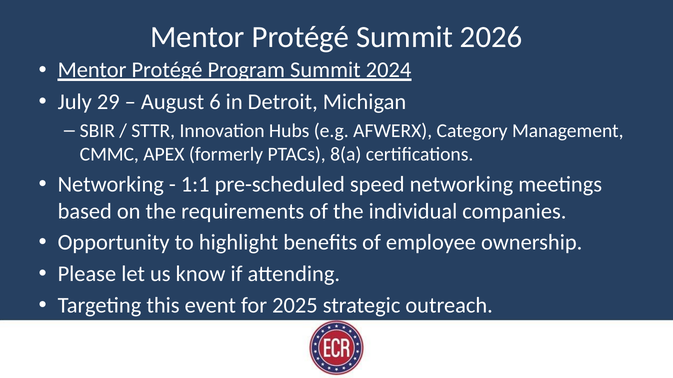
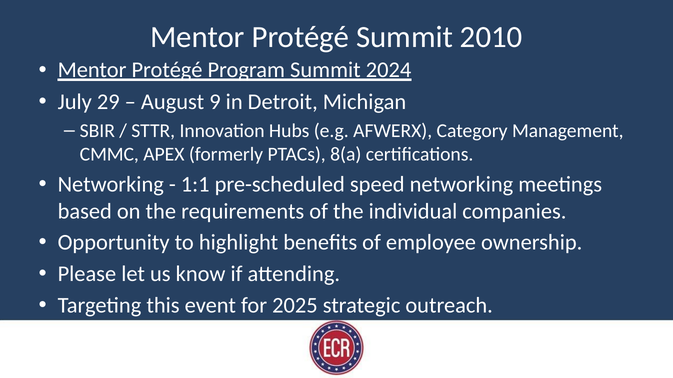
2026: 2026 -> 2010 (491, 37)
6: 6 -> 9 (215, 102)
